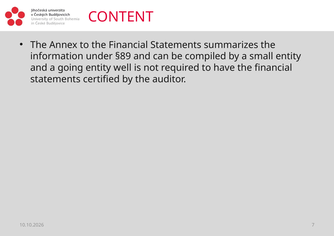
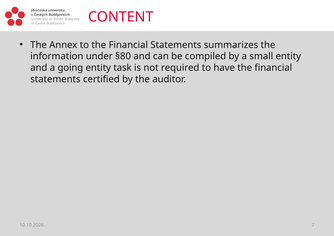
§89: §89 -> §80 (123, 56)
well: well -> task (123, 68)
